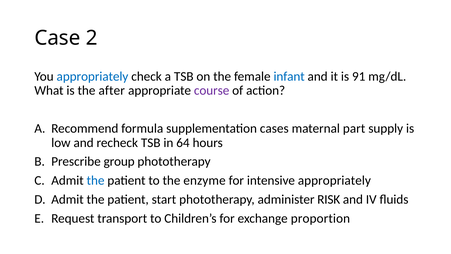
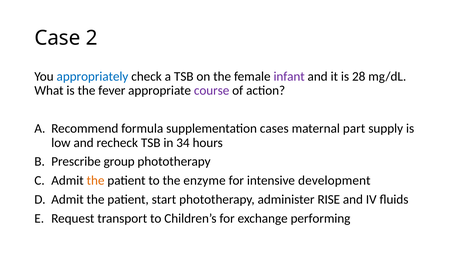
infant colour: blue -> purple (289, 76)
91: 91 -> 28 (359, 76)
after: after -> fever (112, 90)
64: 64 -> 34 (183, 142)
the colour: blue -> orange (96, 180)
intensive appropriately: appropriately -> development (334, 180)
RISK: RISK -> RISE (329, 199)
proportion: proportion -> performing (321, 218)
